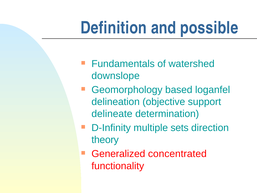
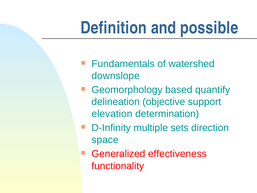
loganfel: loganfel -> quantify (213, 90)
delineate: delineate -> elevation (112, 114)
theory: theory -> space (105, 140)
concentrated: concentrated -> effectiveness (177, 154)
